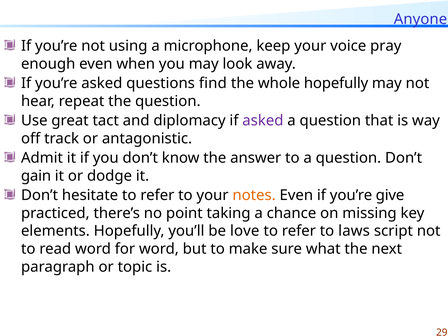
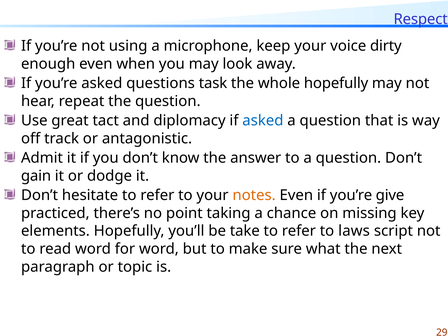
Anyone: Anyone -> Respect (421, 19)
pray: pray -> dirty (386, 46)
find: find -> task (213, 83)
asked colour: purple -> blue (263, 121)
love: love -> take (245, 231)
